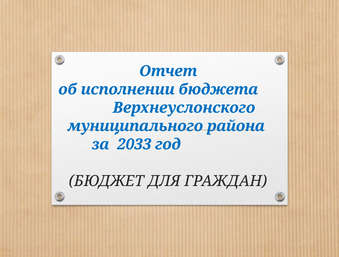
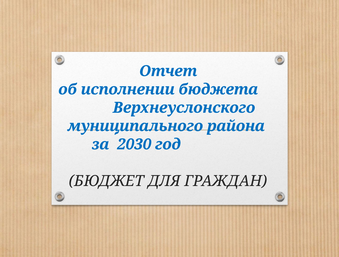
2033: 2033 -> 2030 (134, 145)
